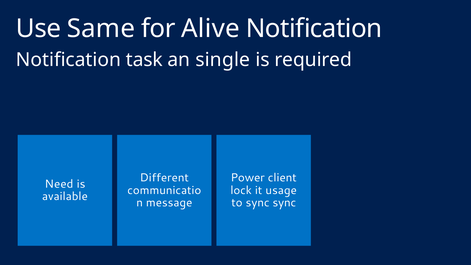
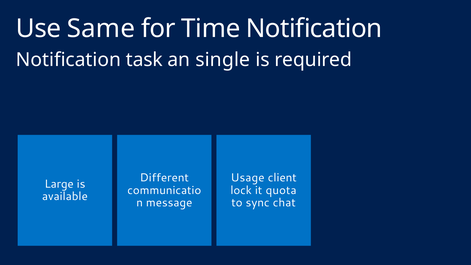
Alive: Alive -> Time (211, 29)
Power: Power -> Usage (248, 178)
Need: Need -> Large (59, 184)
usage: usage -> quota (281, 190)
sync sync: sync -> chat (284, 203)
